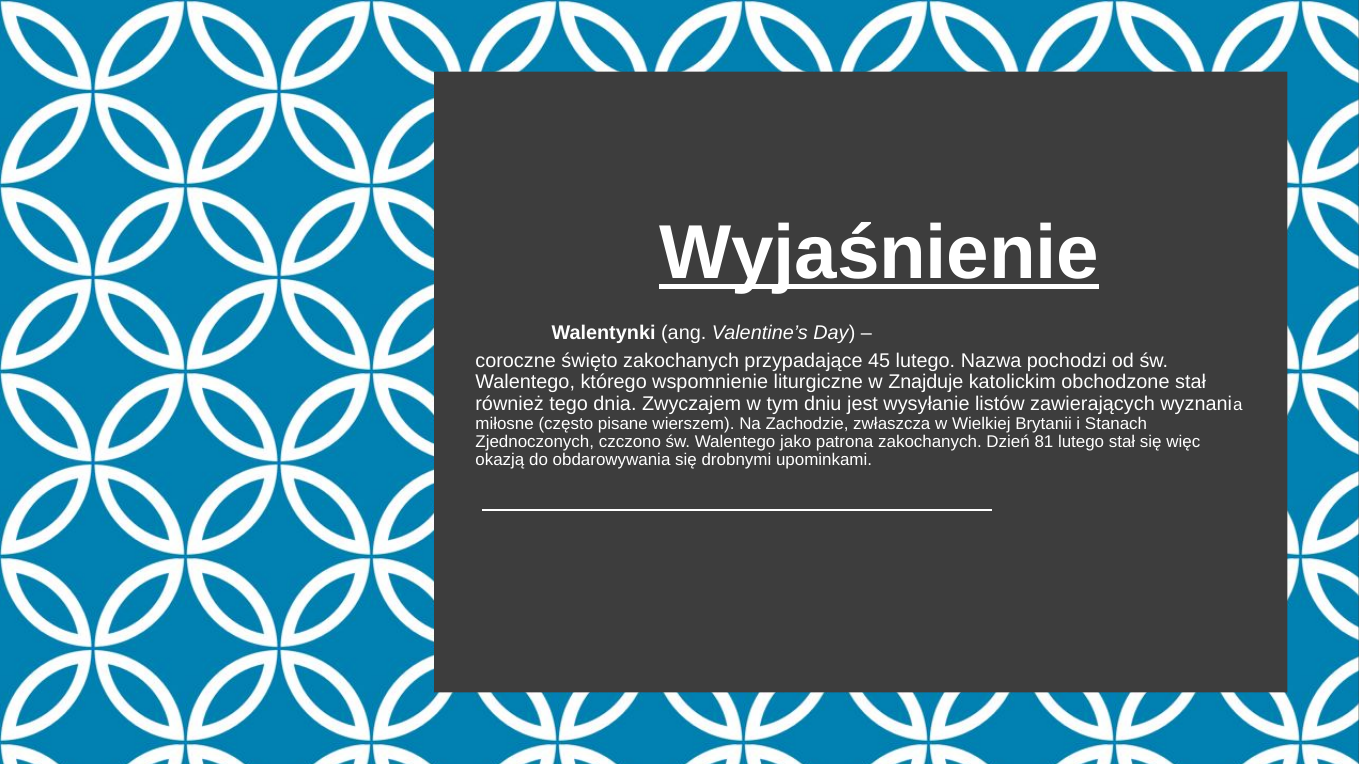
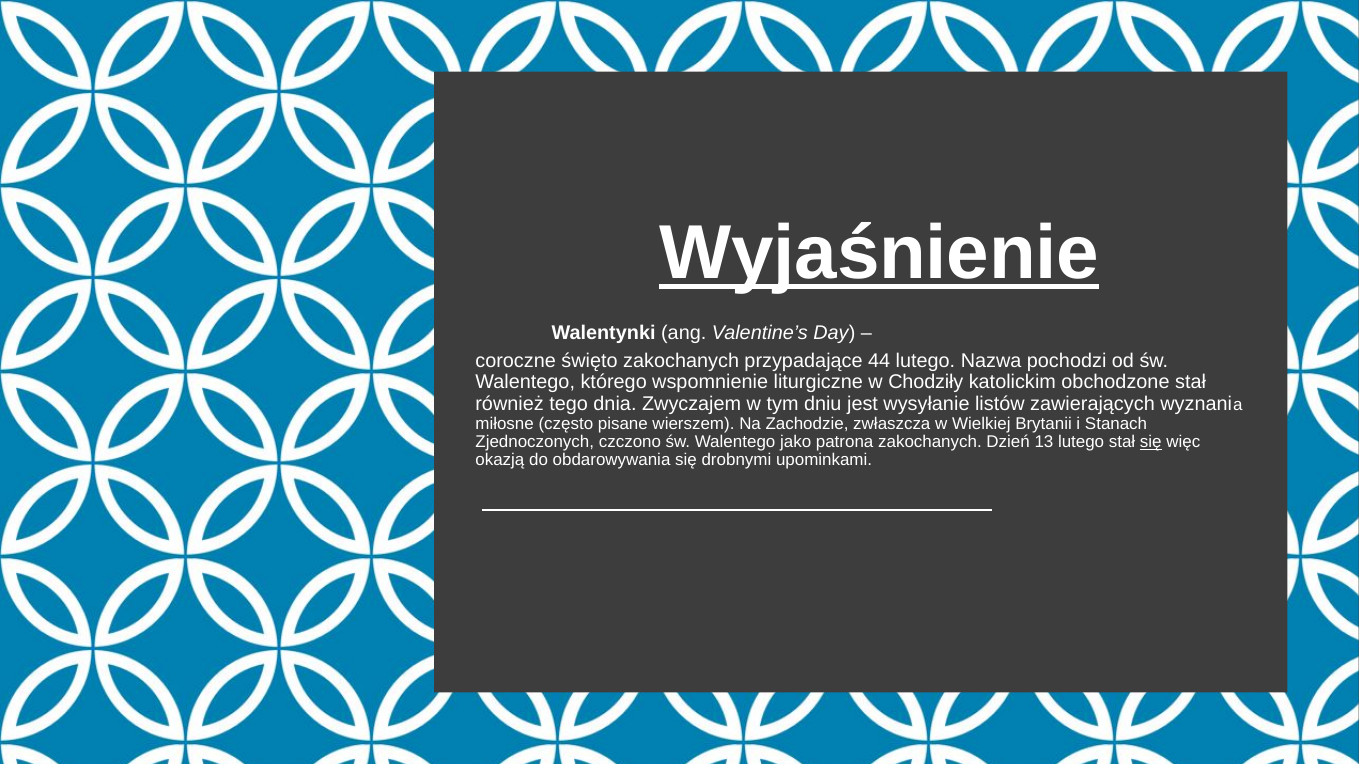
45: 45 -> 44 (879, 361)
Znajduje: Znajduje -> Chodziły (926, 383)
81: 81 -> 13 (1044, 442)
się underline: none -> present (1151, 442)
